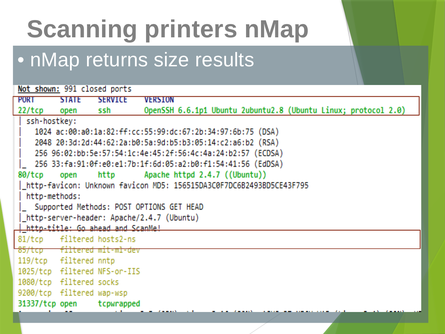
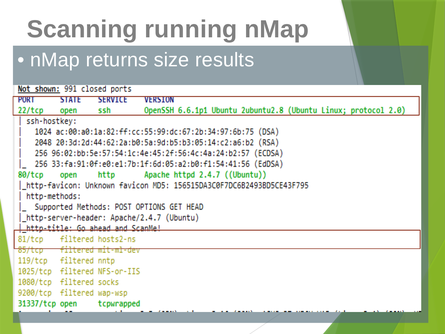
printers: printers -> running (191, 29)
